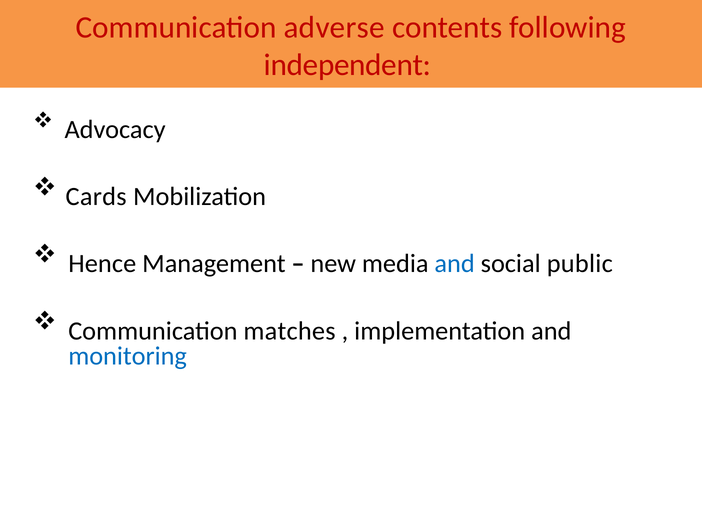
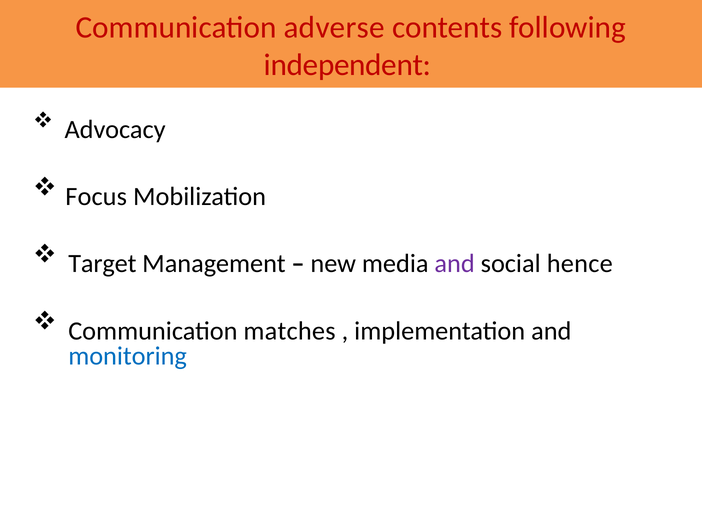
Cards: Cards -> Focus (96, 197)
Hence: Hence -> Target (102, 264)
and colour: blue -> purple (455, 264)
public: public -> hence (580, 264)
